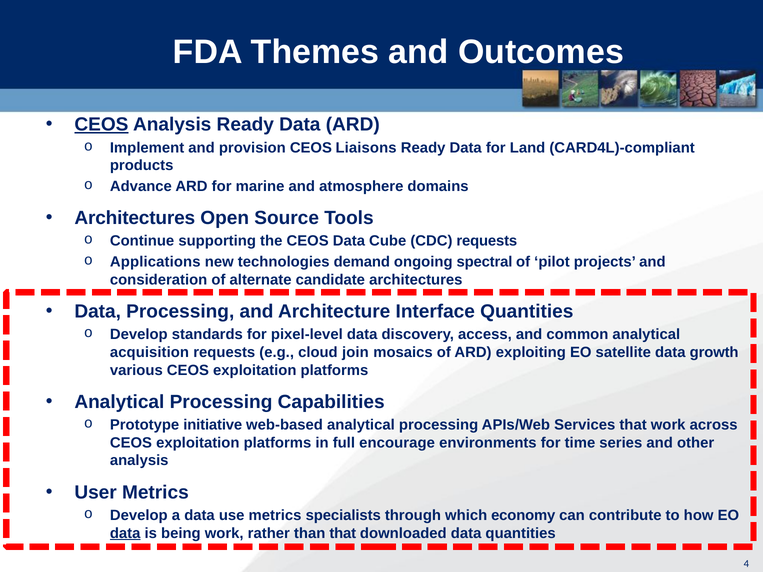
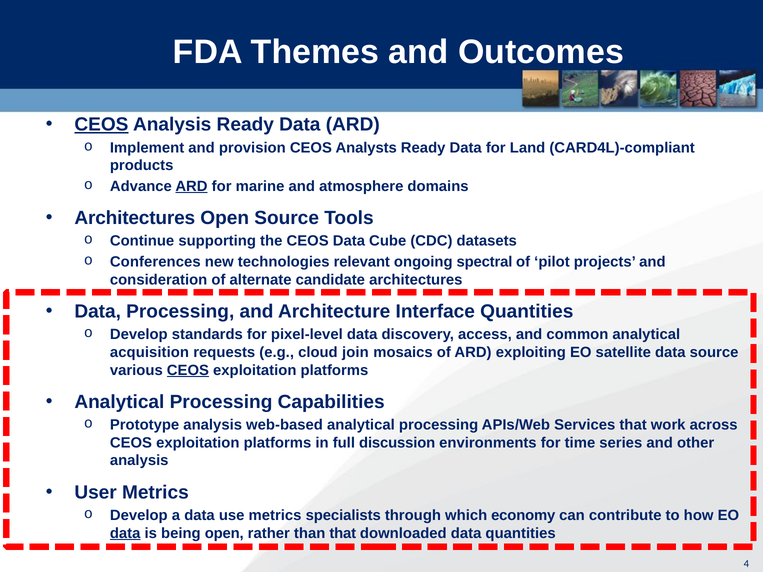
Liaisons: Liaisons -> Analysts (366, 148)
ARD underline: none -> present (191, 186)
CDC requests: requests -> datasets (487, 241)
Applications: Applications -> Conferences (155, 262)
demand: demand -> relevant (362, 262)
data growth: growth -> source (714, 352)
CEOS underline: none -> present (188, 370)
Prototype initiative: initiative -> analysis (213, 425)
encourage: encourage -> discussion (397, 443)
being work: work -> open (224, 533)
